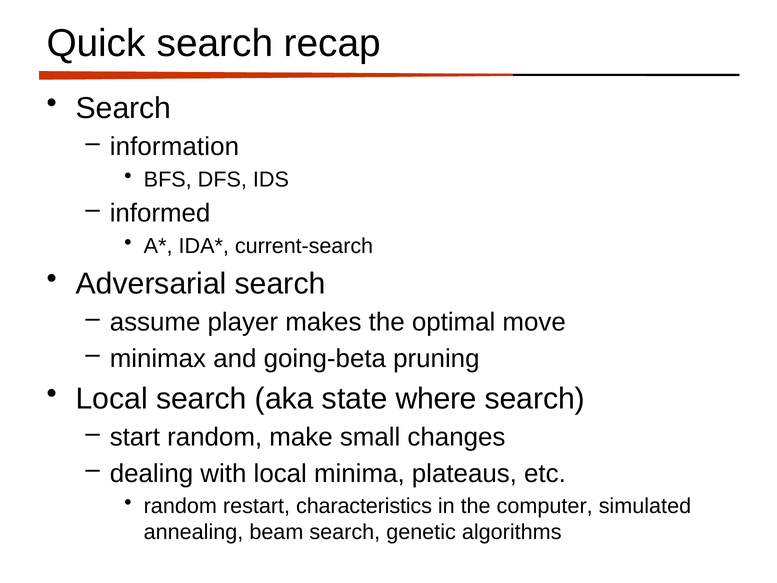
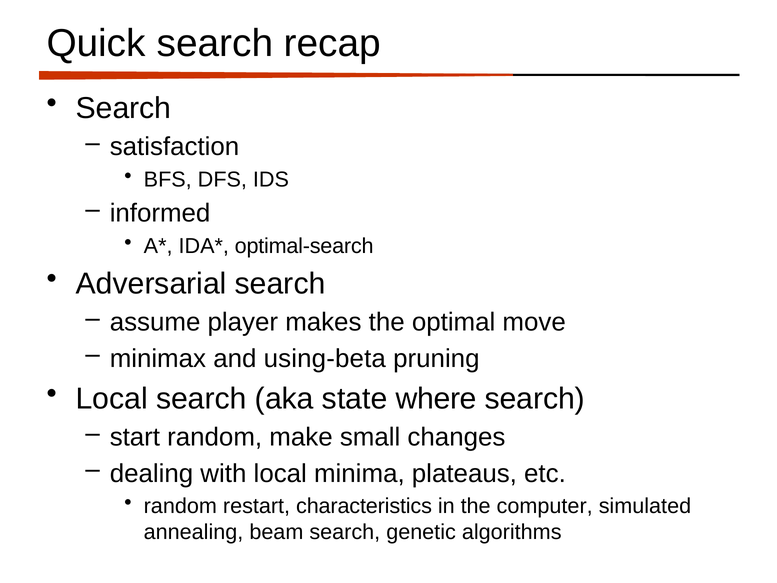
information: information -> satisfaction (174, 147)
current-search: current-search -> optimal-search (304, 246)
going-beta: going-beta -> using-beta (325, 358)
